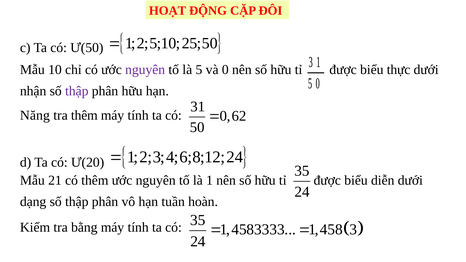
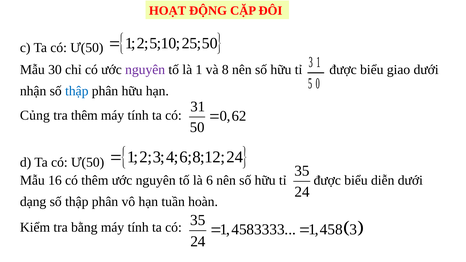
10: 10 -> 30 (55, 70)
5: 5 -> 1 (199, 70)
0: 0 -> 8 (225, 70)
thực: thực -> giao (399, 70)
thập colour: purple -> blue (77, 91)
Năng: Năng -> Củng (35, 115)
d Ta có Ư(20: Ư(20 -> Ư(50 (88, 162)
21: 21 -> 16 (55, 180)
1: 1 -> 6 (210, 180)
